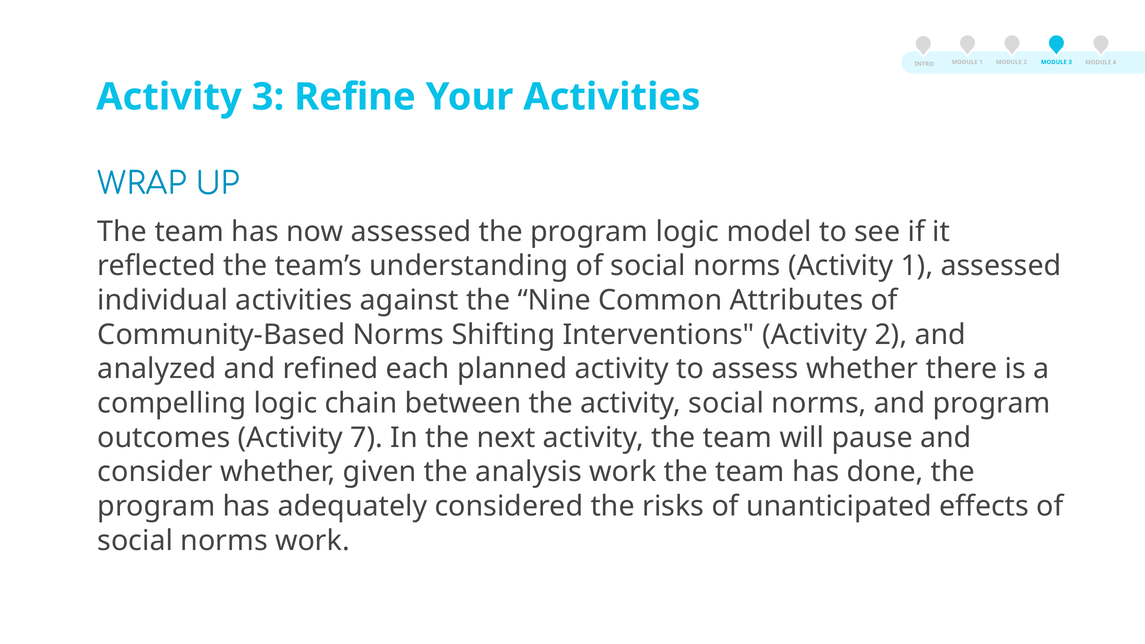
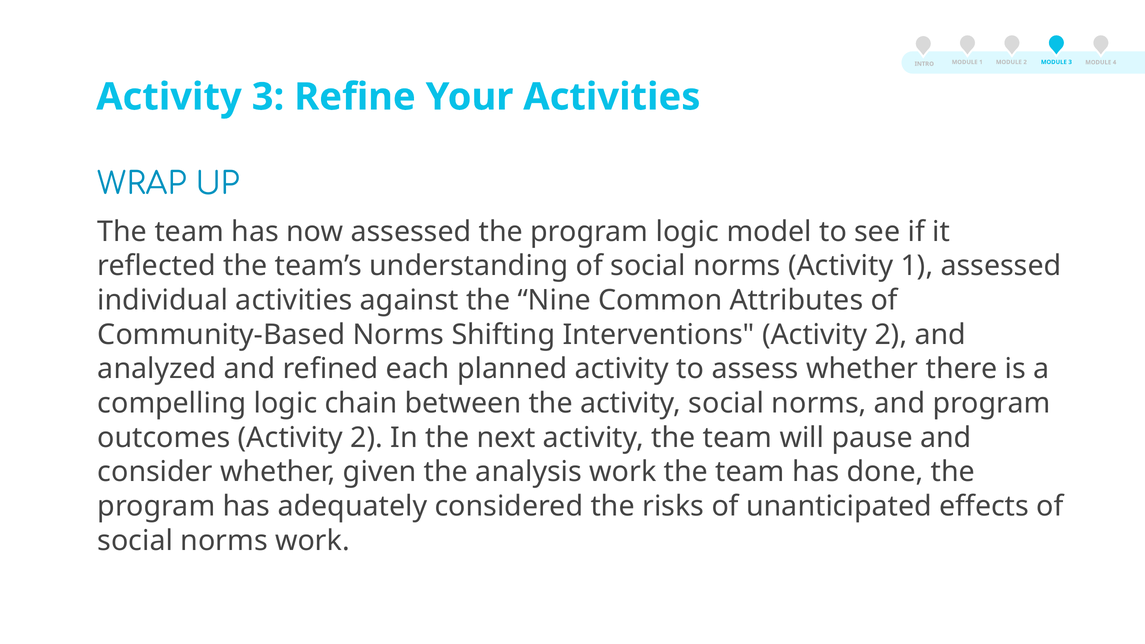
outcomes Activity 7: 7 -> 2 (367, 438)
